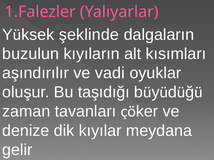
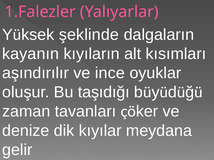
buzulun: buzulun -> kayanın (31, 54)
vadi: vadi -> ince (110, 73)
